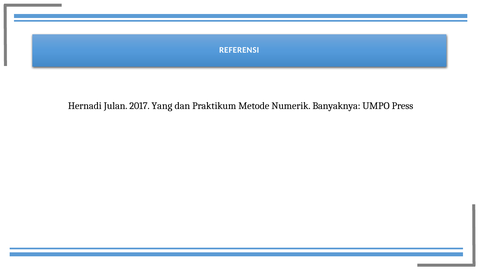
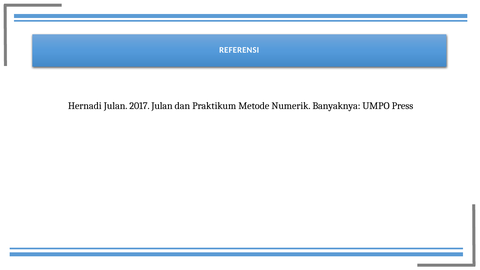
2017 Yang: Yang -> Julan (162, 106)
